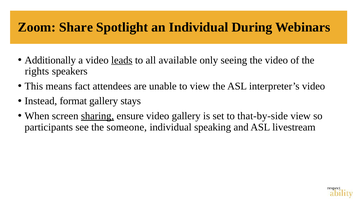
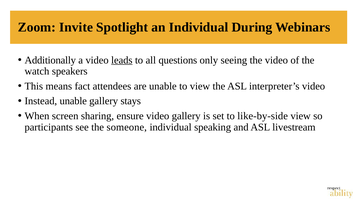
Share: Share -> Invite (76, 27)
available: available -> questions (178, 60)
rights: rights -> watch (37, 71)
Instead format: format -> unable (73, 101)
sharing underline: present -> none (97, 116)
that-by-side: that-by-side -> like-by-side (263, 116)
